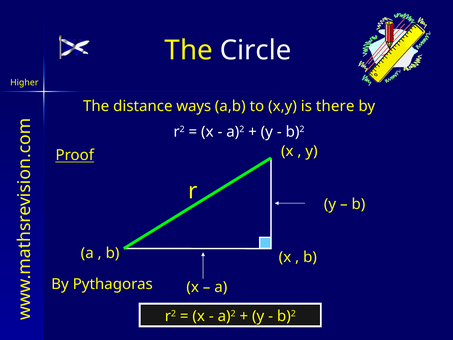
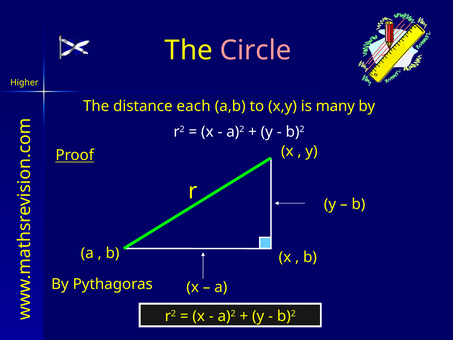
Circle colour: white -> pink (256, 50)
ways: ways -> each (194, 106)
there: there -> many (335, 106)
